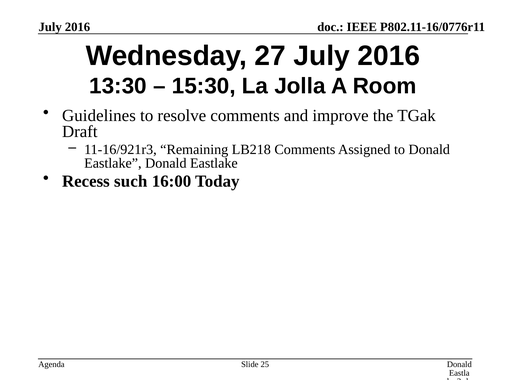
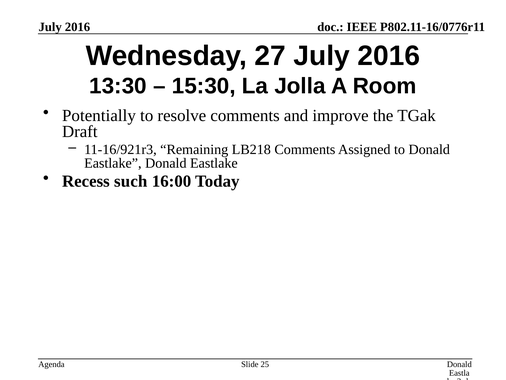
Guidelines: Guidelines -> Potentially (99, 115)
